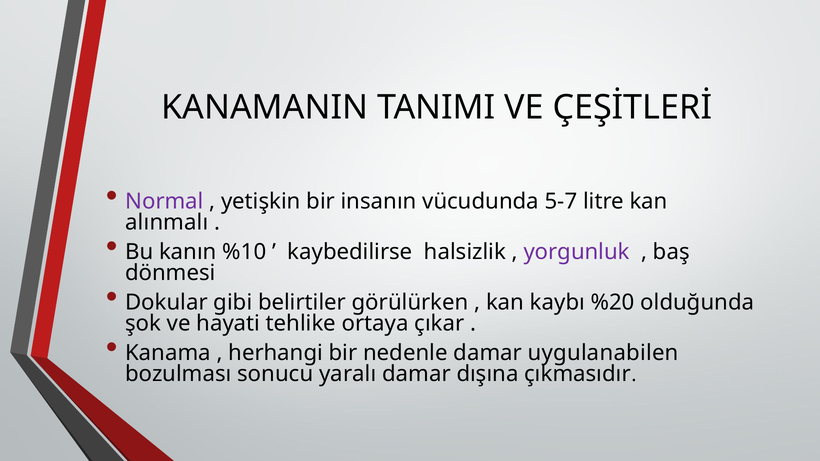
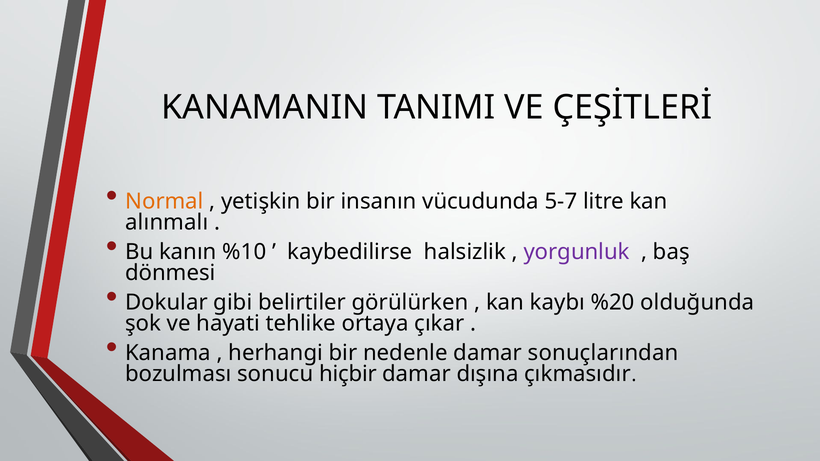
Normal colour: purple -> orange (164, 201)
uygulanabilen: uygulanabilen -> sonuçlarından (603, 353)
yaralı: yaralı -> hiçbir (348, 374)
